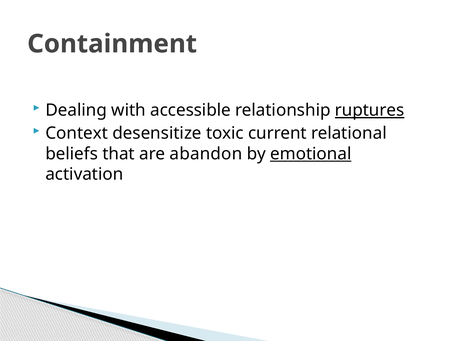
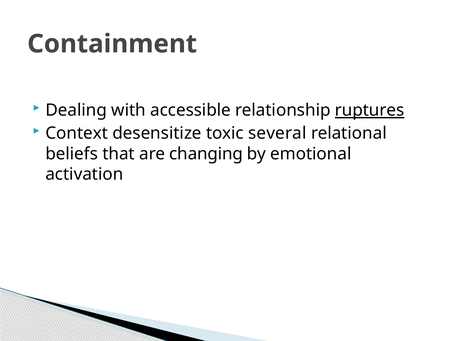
current: current -> several (277, 133)
abandon: abandon -> changing (206, 154)
emotional underline: present -> none (311, 154)
